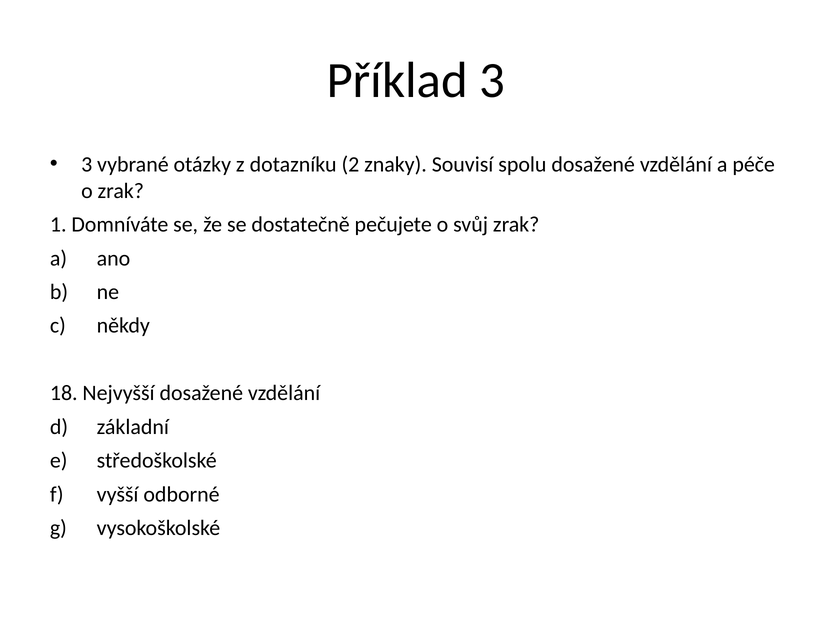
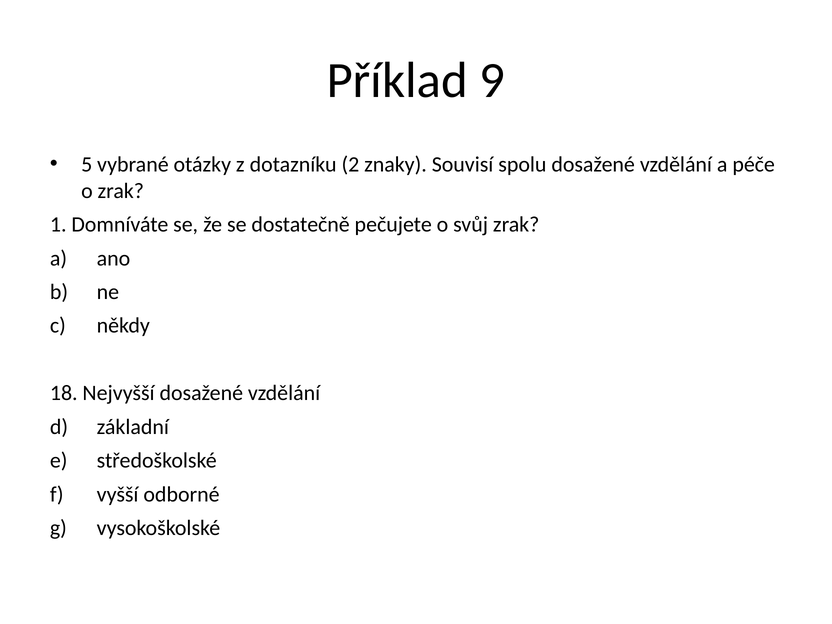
Příklad 3: 3 -> 9 (492, 81)
3: 3 -> 5 (87, 164)
